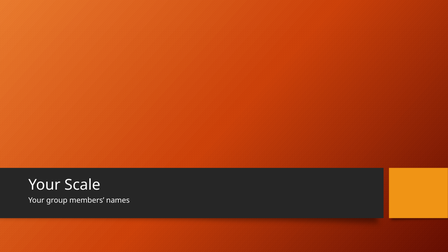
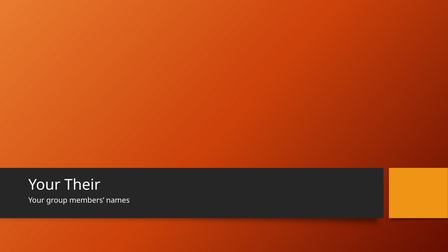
Scale: Scale -> Their (82, 185)
